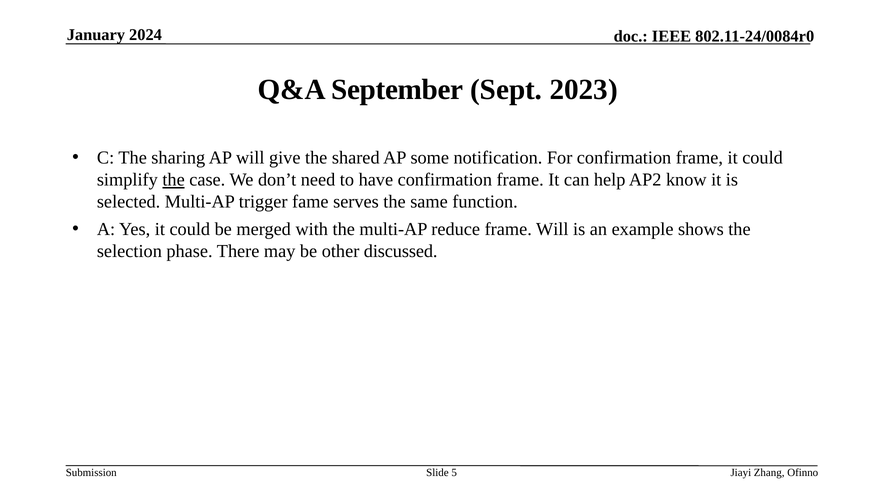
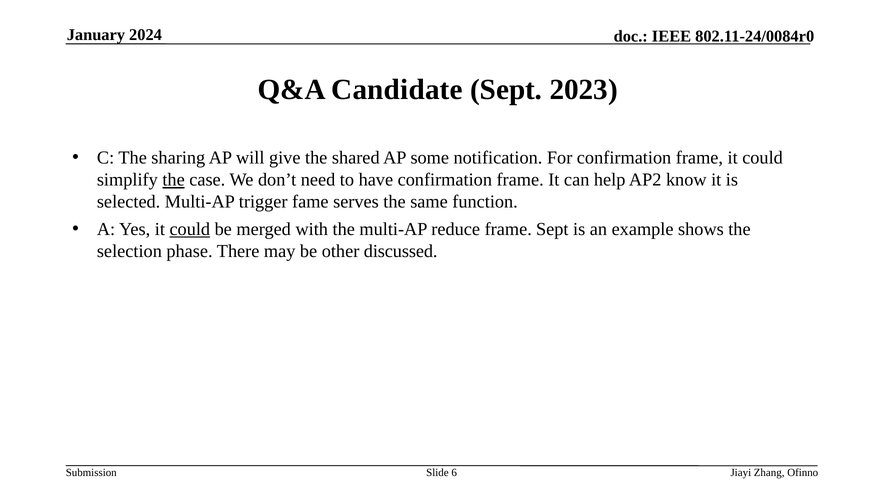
September: September -> Candidate (397, 90)
could underline: none -> present (190, 229)
frame Will: Will -> Sept (552, 229)
5: 5 -> 6 (454, 473)
